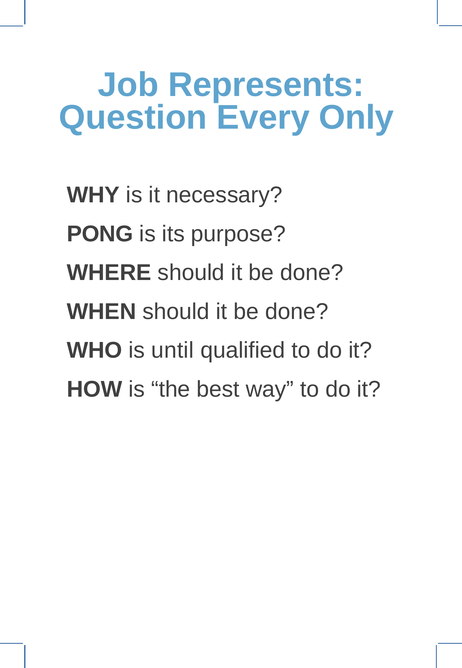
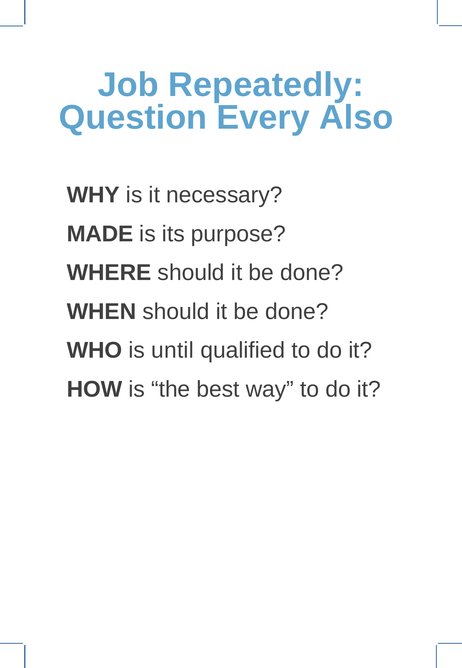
Represents: Represents -> Repeatedly (266, 85)
Only: Only -> Also (356, 117)
PONG: PONG -> MADE (100, 234)
